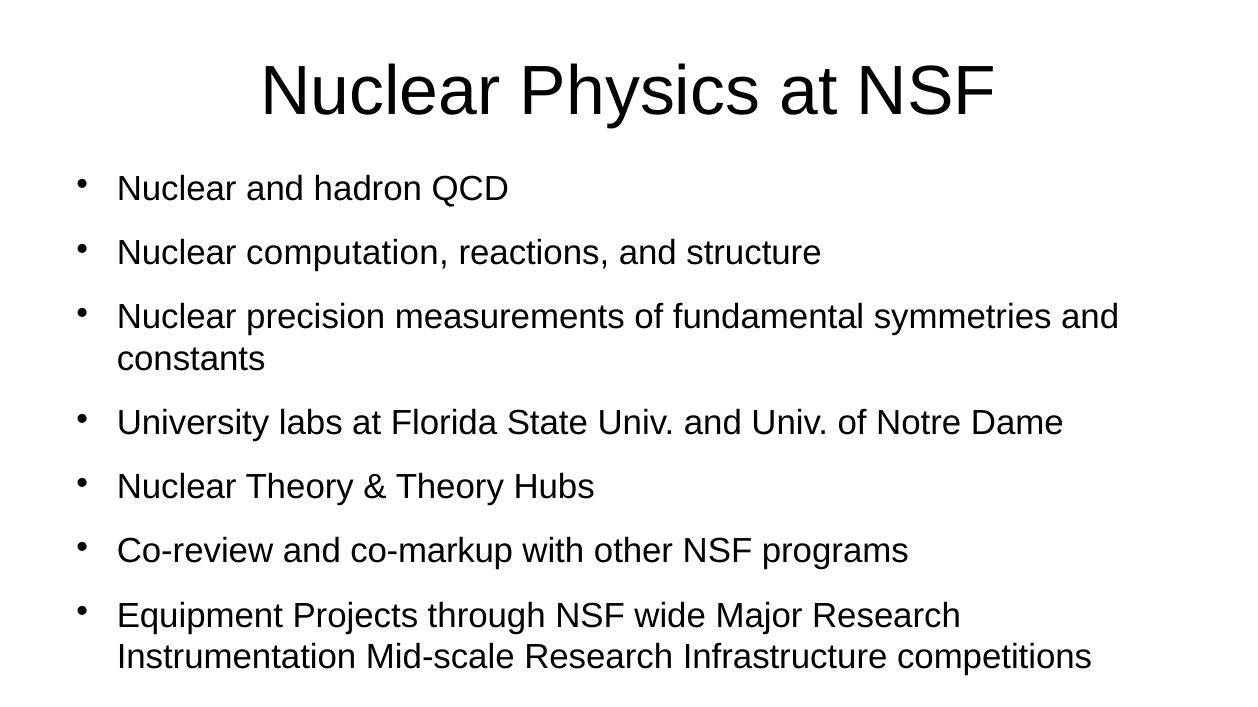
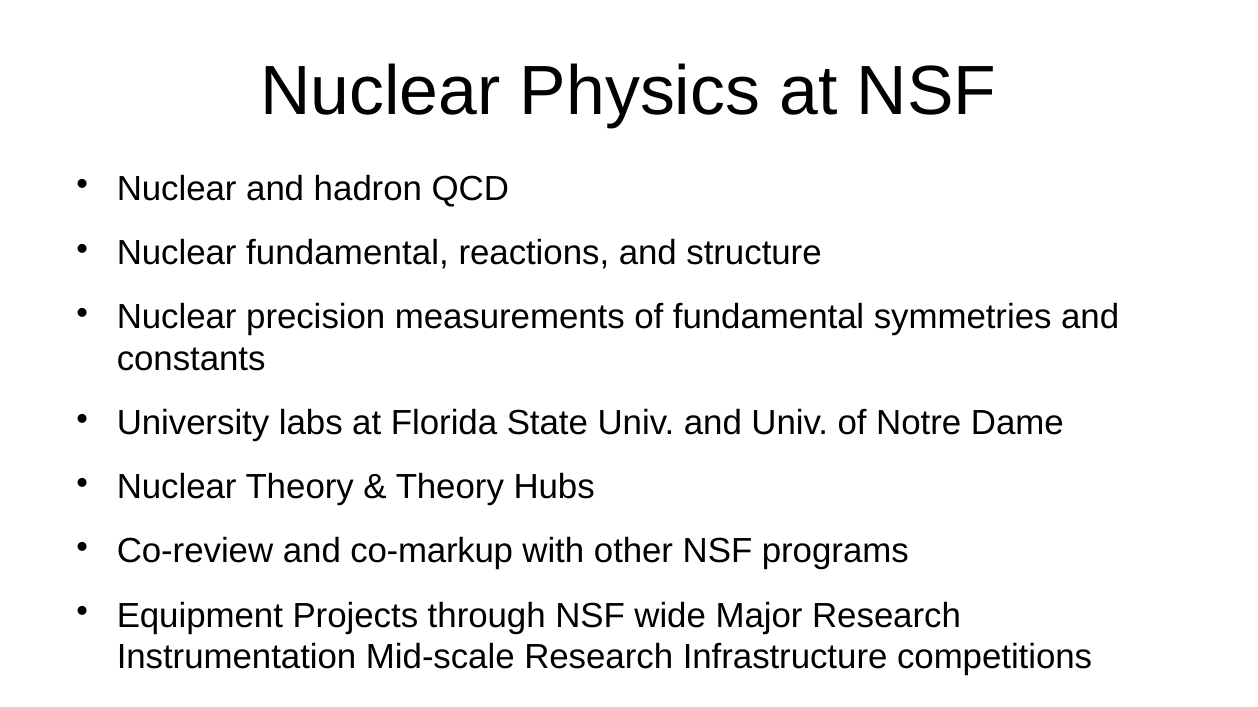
Nuclear computation: computation -> fundamental (347, 253)
